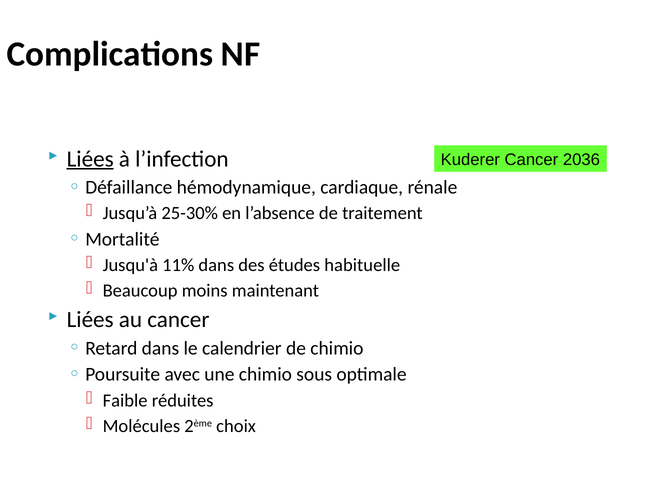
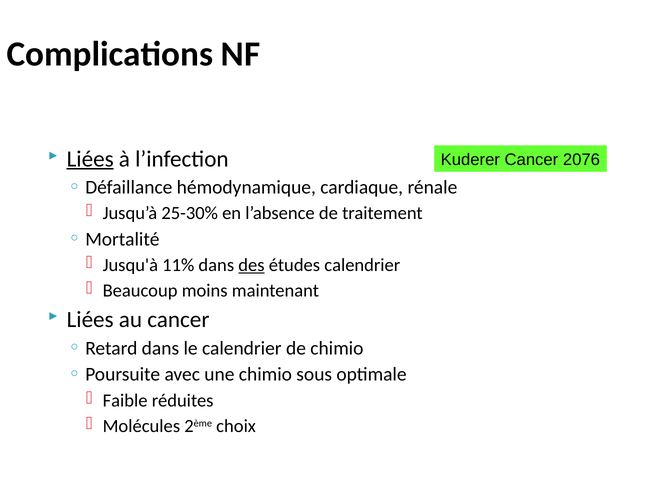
2036: 2036 -> 2076 (581, 160)
des underline: none -> present (251, 265)
études habituelle: habituelle -> calendrier (362, 265)
